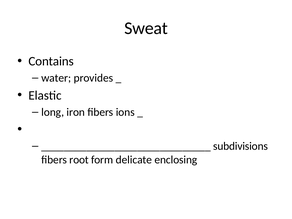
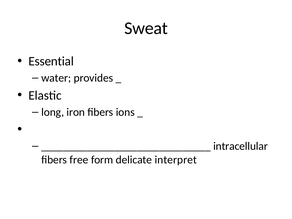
Contains: Contains -> Essential (51, 61)
subdivisions: subdivisions -> intracellular (241, 146)
root: root -> free (79, 160)
enclosing: enclosing -> interpret (176, 160)
